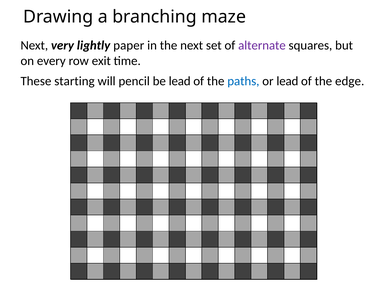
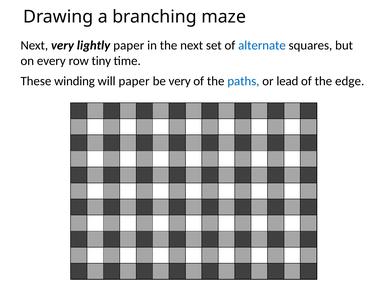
alternate colour: purple -> blue (262, 45)
exit: exit -> tiny (101, 61)
starting: starting -> winding (75, 81)
will pencil: pencil -> paper (134, 81)
be lead: lead -> very (180, 81)
